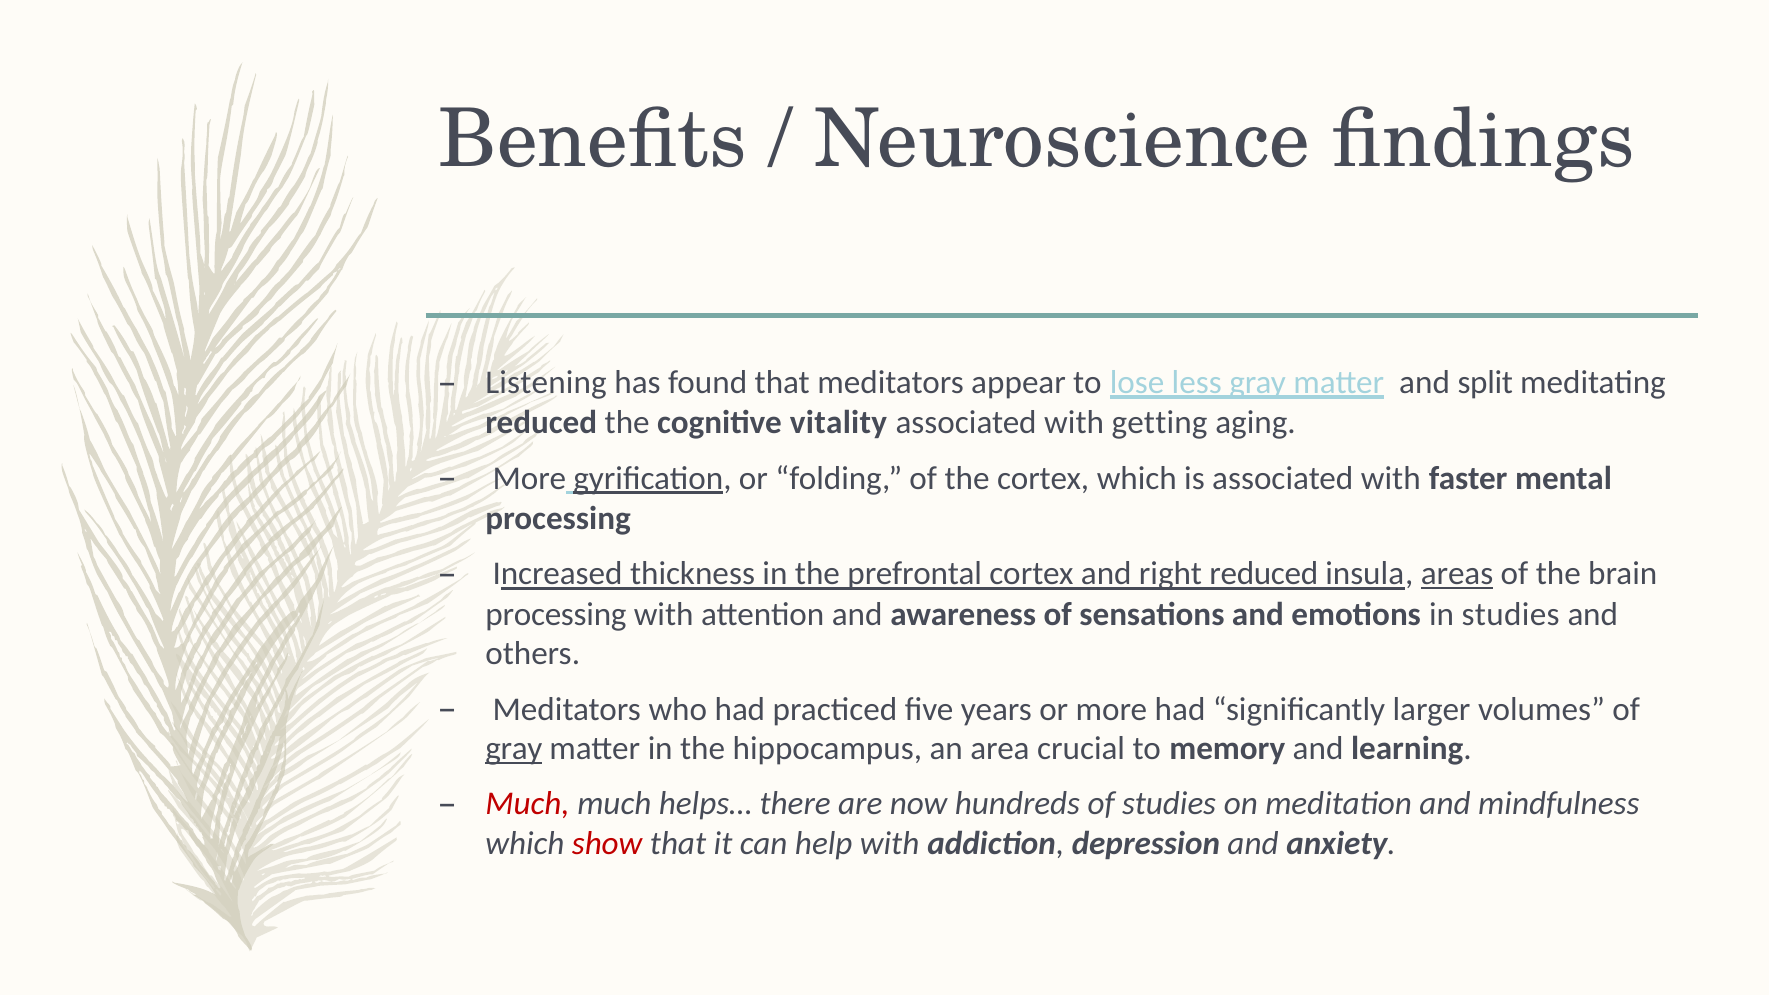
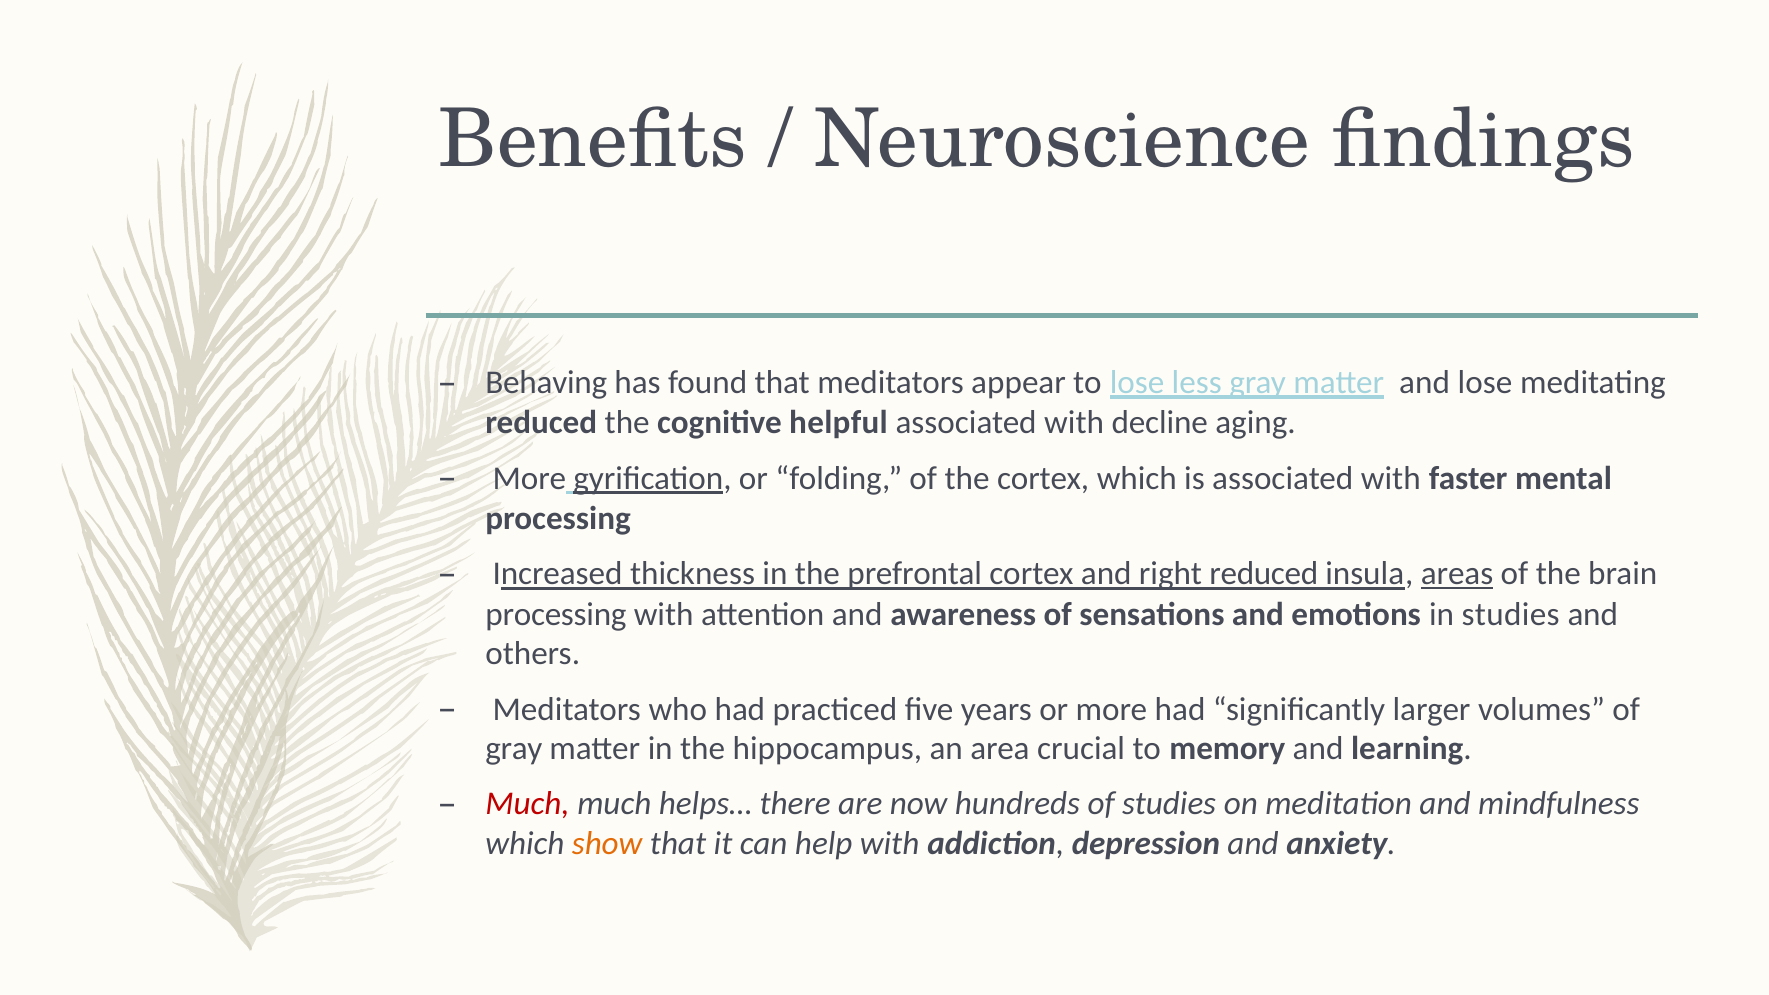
Listening: Listening -> Behaving (546, 383)
and split: split -> lose (1485, 383)
vitality: vitality -> helpful (838, 423)
getting: getting -> decline (1160, 423)
gray underline: present -> none (514, 749)
show colour: red -> orange (607, 844)
